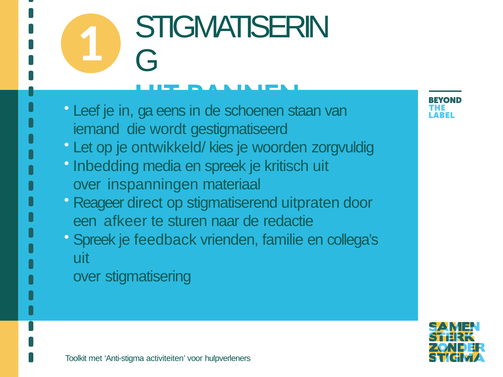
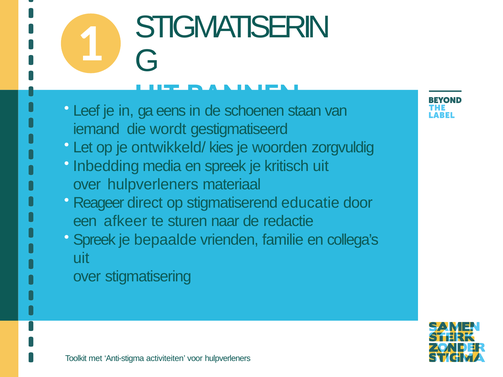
over inspanningen: inspanningen -> hulpverleners (153, 184)
uitpraten: uitpraten -> educatie (310, 203)
feedback: feedback -> bepaalde (165, 240)
